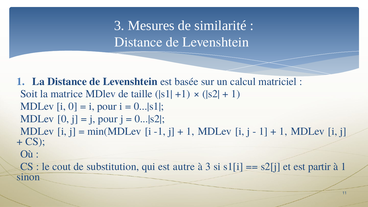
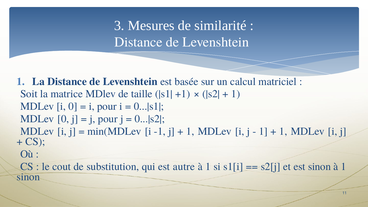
3: 3 -> 1 (208, 167)
est partir: partir -> sinon (319, 167)
